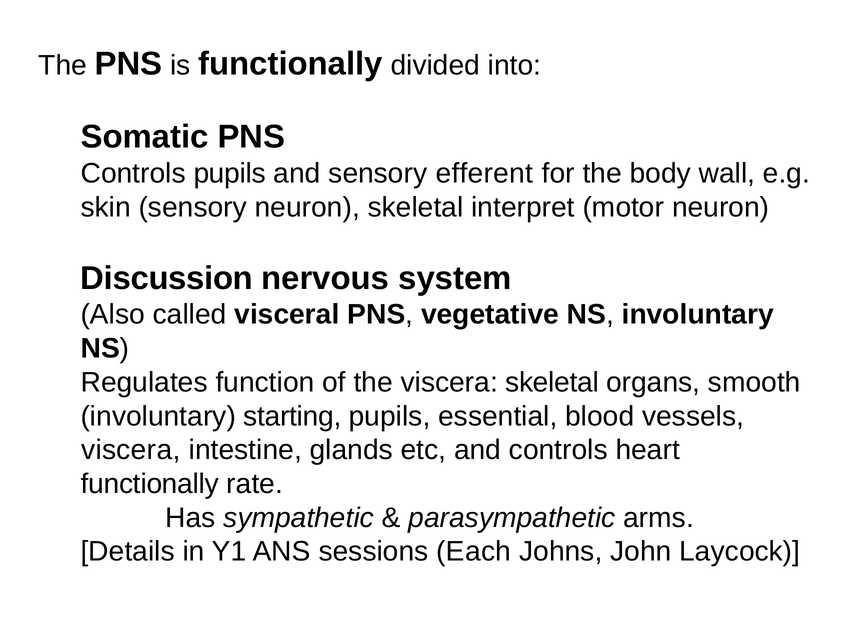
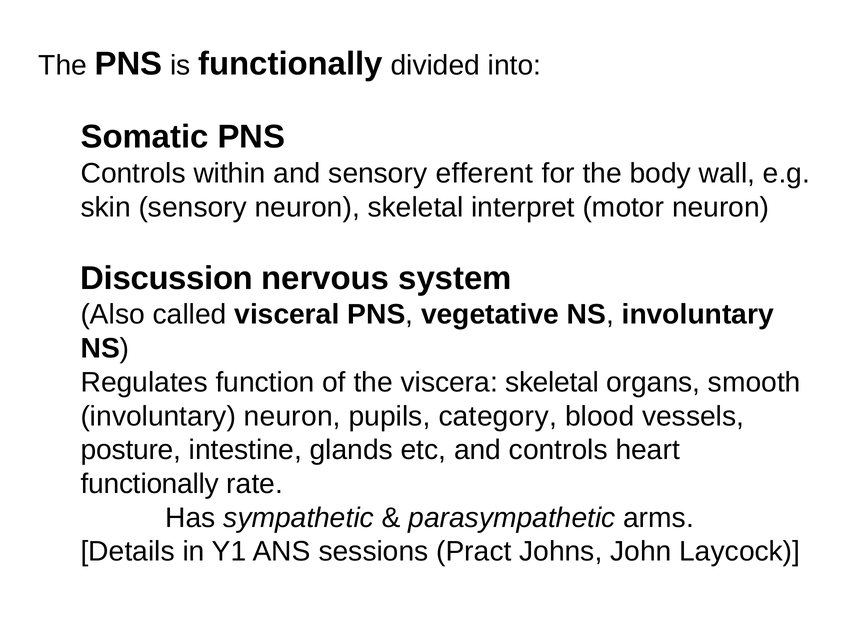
Controls pupils: pupils -> within (230, 174)
involuntary starting: starting -> neuron (292, 416)
essential: essential -> category (498, 416)
viscera: viscera -> posture (131, 450)
Each: Each -> Pract (474, 552)
